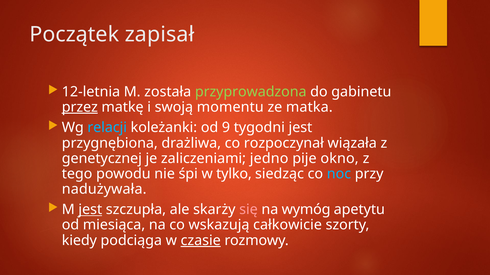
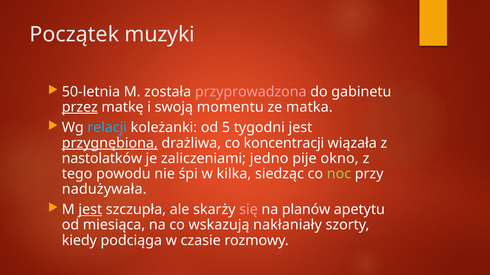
zapisał: zapisał -> muzyki (160, 34)
12-letnia: 12-letnia -> 50-letnia (91, 92)
przyprowadzona colour: light green -> pink (251, 92)
9: 9 -> 5 (226, 128)
przygnębiona underline: none -> present (110, 143)
rozpoczynał: rozpoczynał -> koncentracji (284, 143)
genetycznej: genetycznej -> nastolatków (102, 159)
tylko: tylko -> kilka (234, 174)
noc colour: light blue -> light green (339, 174)
wymóg: wymóg -> planów (306, 210)
całkowicie: całkowicie -> nakłaniały (287, 225)
czasie underline: present -> none (201, 241)
